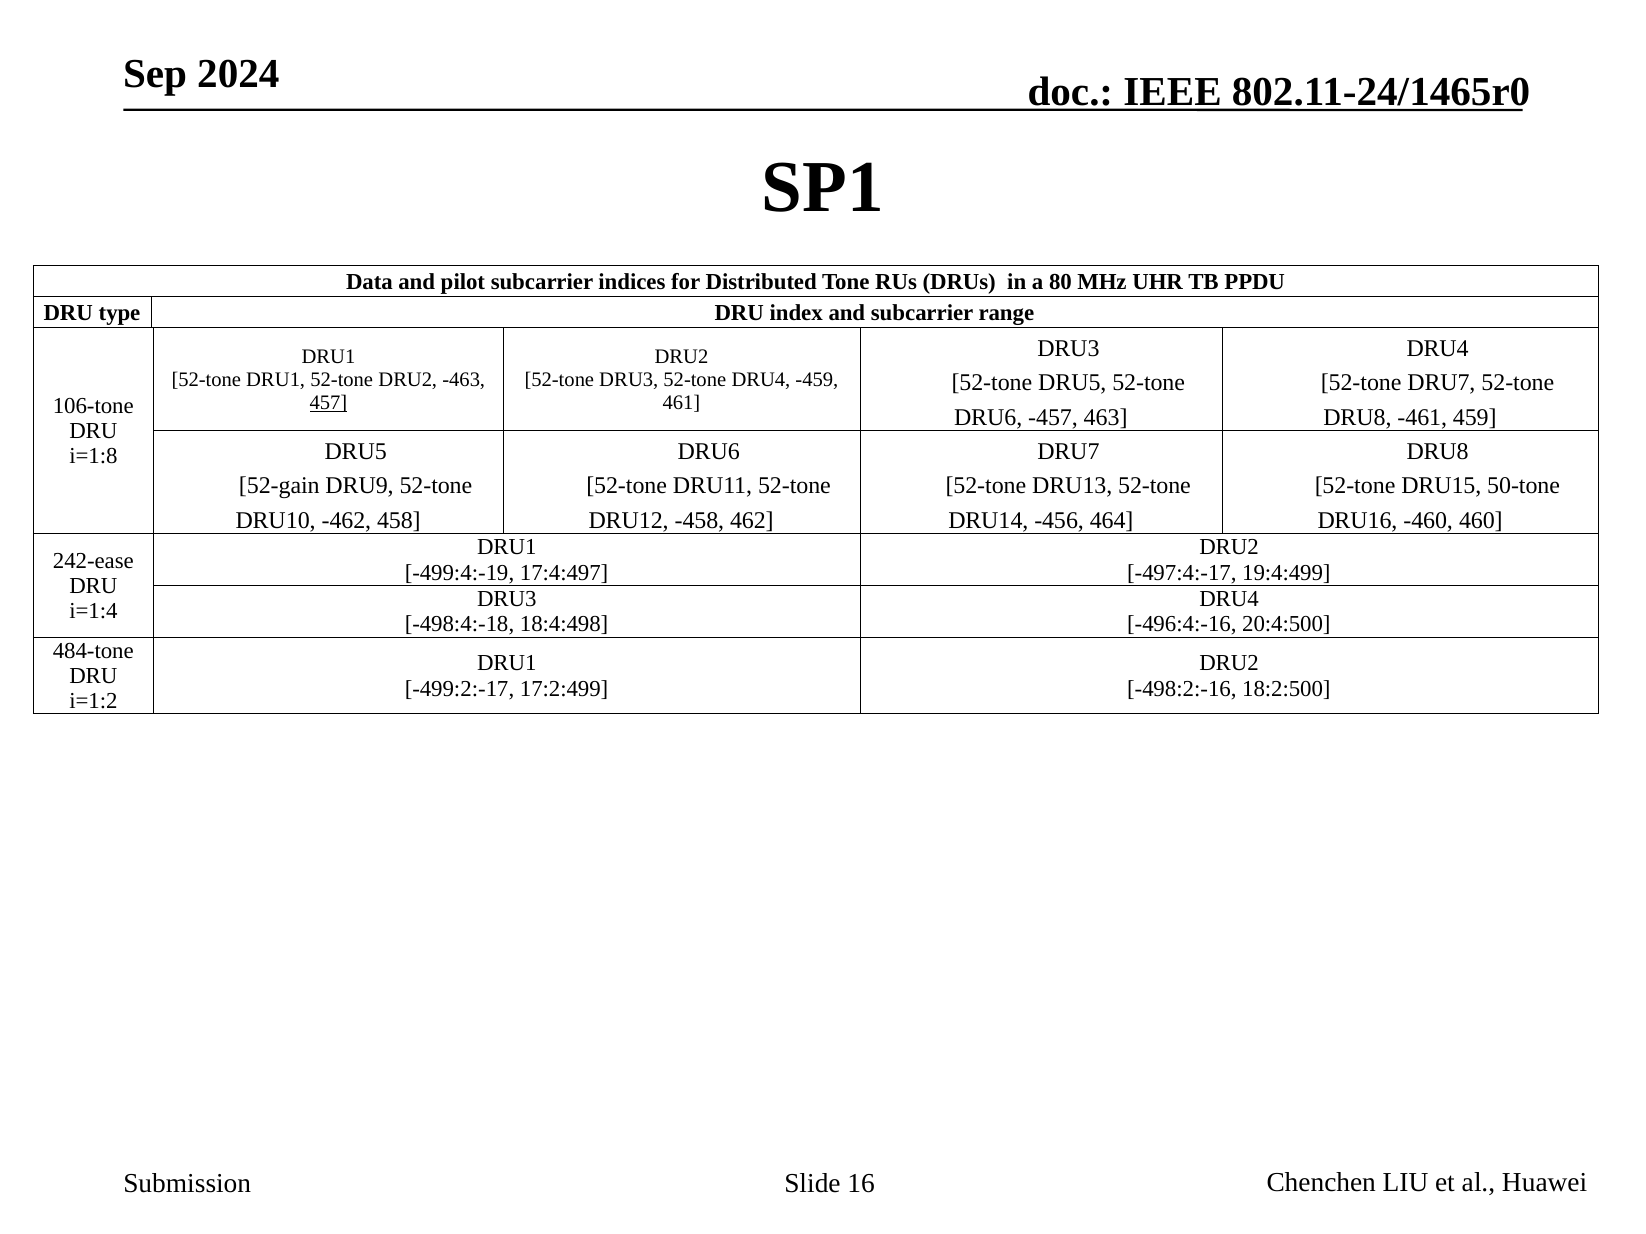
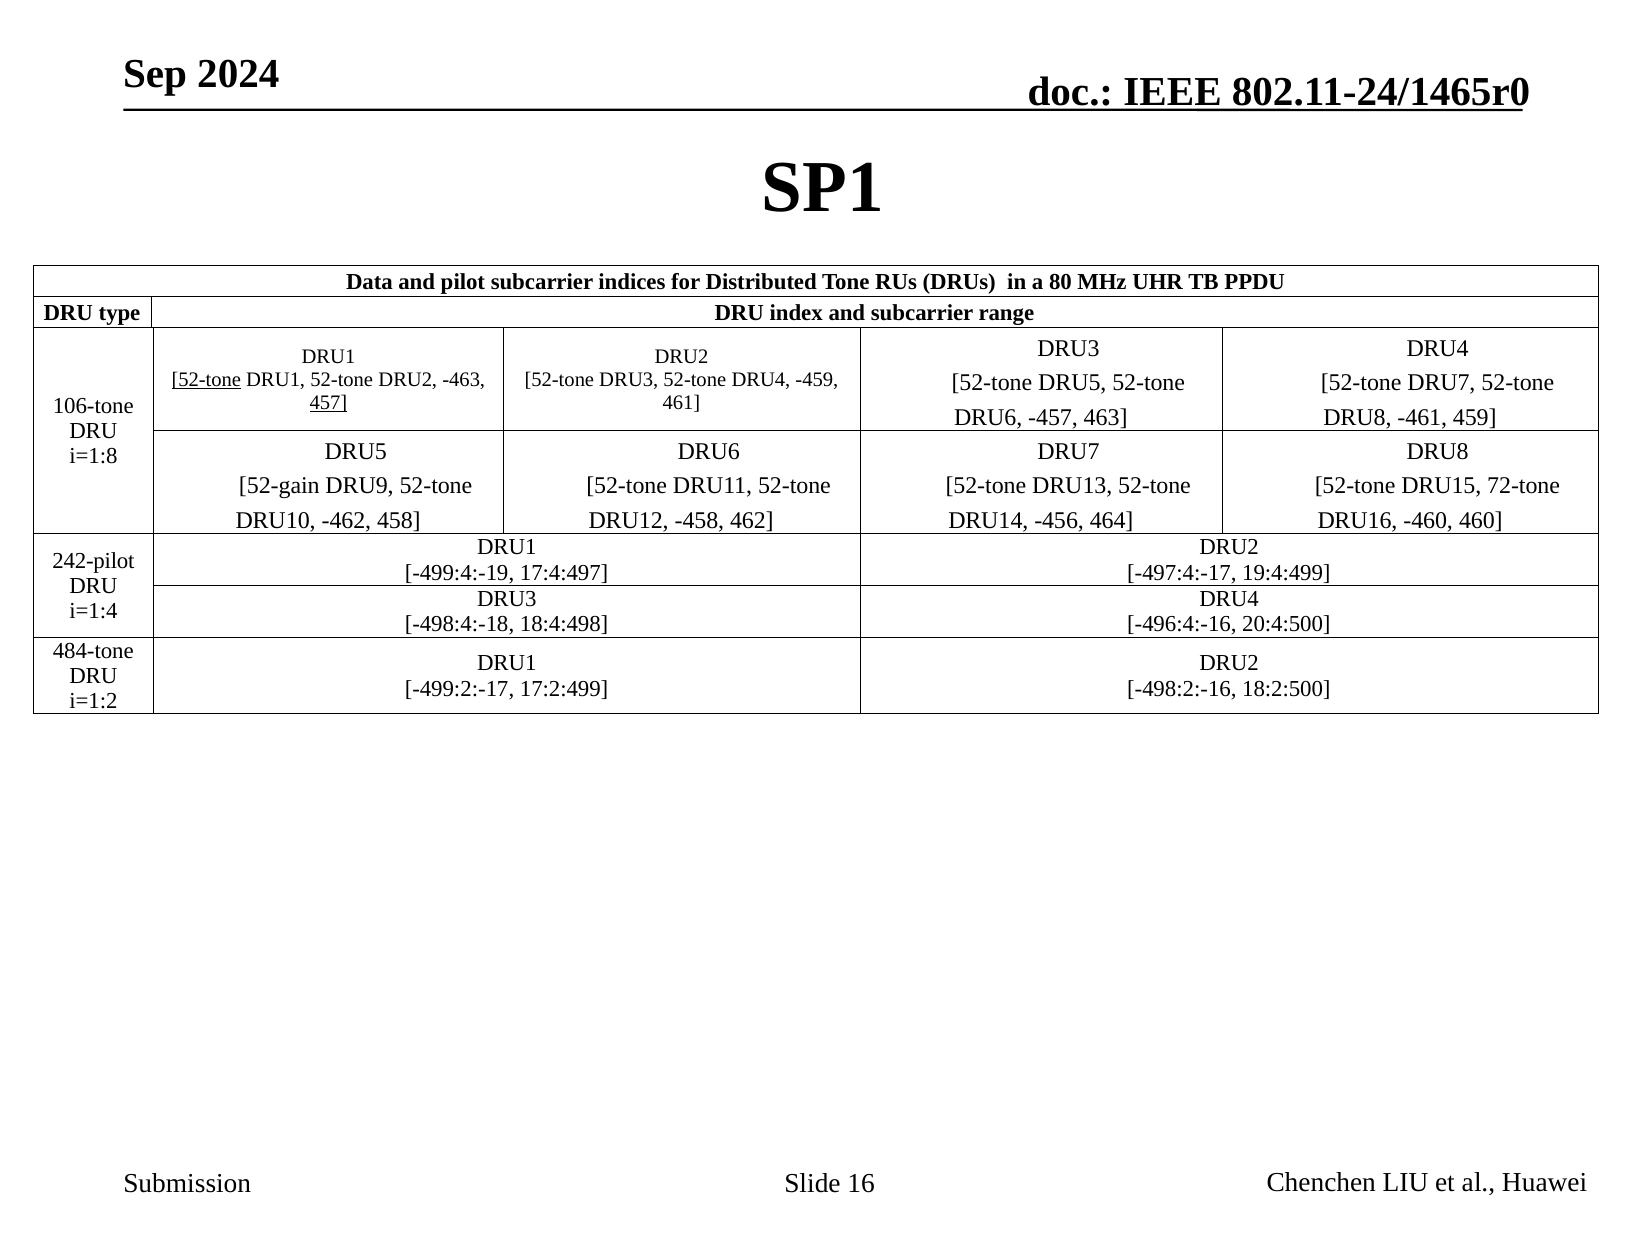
52-tone underline: none -> present (206, 380)
50-tone: 50-tone -> 72-tone (1524, 486)
242-ease: 242-ease -> 242-pilot (93, 561)
